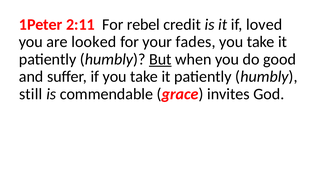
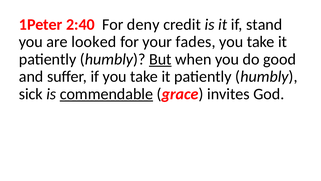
2:11: 2:11 -> 2:40 (80, 24)
rebel: rebel -> deny (143, 24)
loved: loved -> stand (264, 24)
still: still -> sick (31, 94)
commendable underline: none -> present (106, 94)
